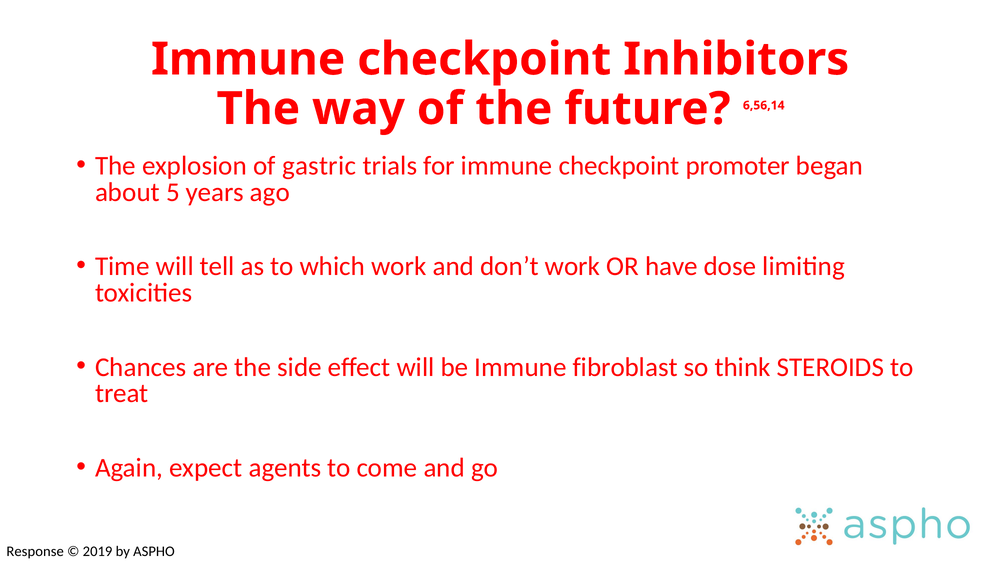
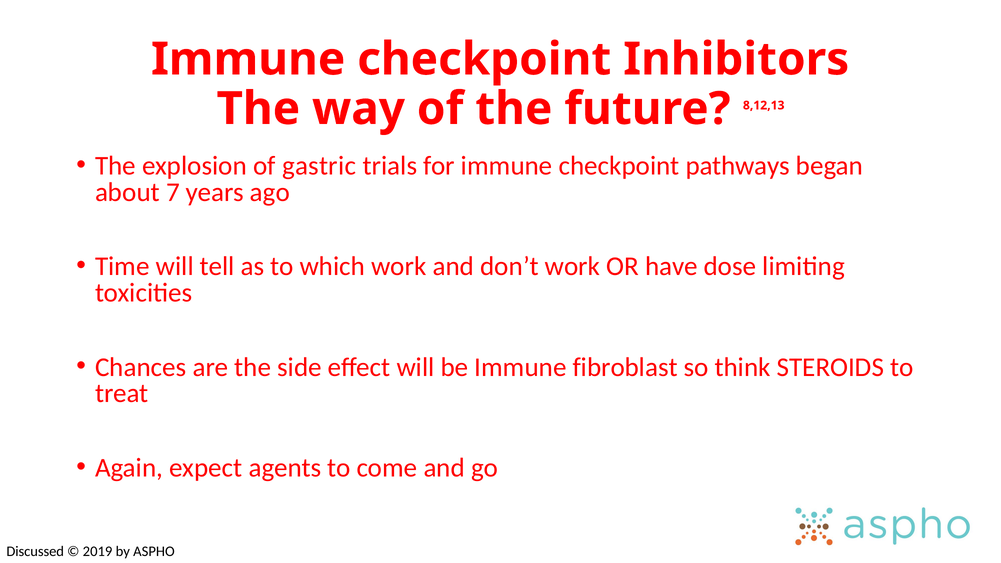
6,56,14: 6,56,14 -> 8,12,13 (764, 105)
promoter: promoter -> pathways (738, 166)
5: 5 -> 7 (173, 192)
Response: Response -> Discussed (35, 551)
